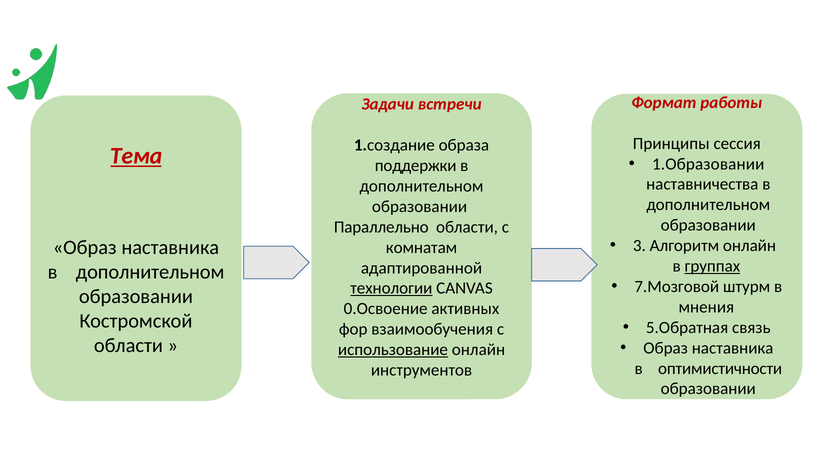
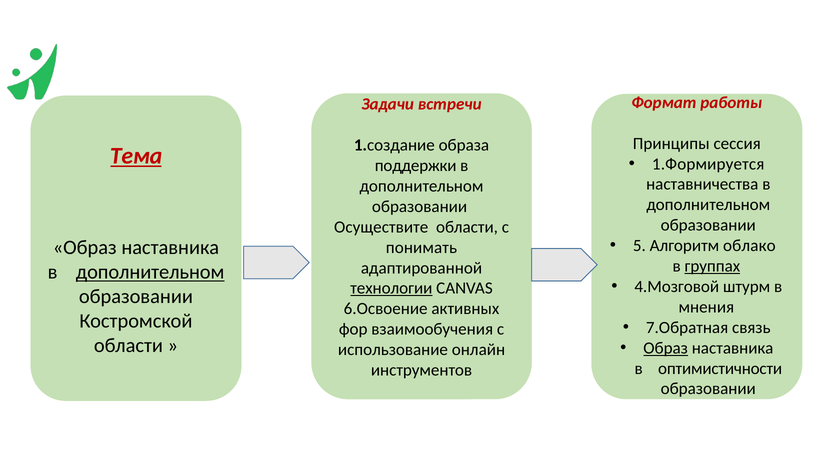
1.Образовании: 1.Образовании -> 1.Формируется (708, 164)
Параллельно: Параллельно -> Осуществите (381, 227)
3: 3 -> 5 (639, 245)
Алгоритм онлайн: онлайн -> облако (749, 245)
комнатам: комнатам -> понимать (421, 247)
дополнительном underline: none -> present (150, 272)
7.Мозговой: 7.Мозговой -> 4.Мозговой (677, 286)
0.Освоение: 0.Освоение -> 6.Освоение (386, 308)
5.Обратная: 5.Обратная -> 7.Обратная (687, 327)
Образ underline: none -> present (666, 348)
использование underline: present -> none (393, 349)
